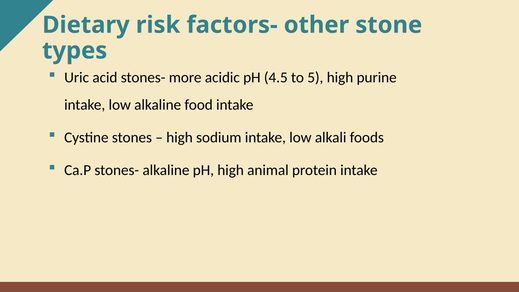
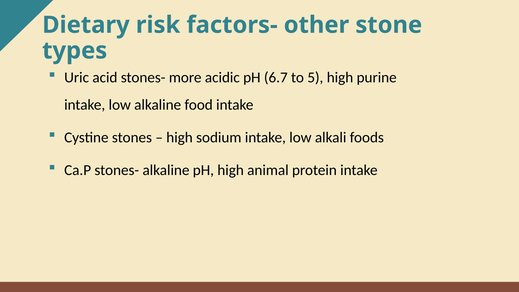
4.5: 4.5 -> 6.7 (276, 78)
